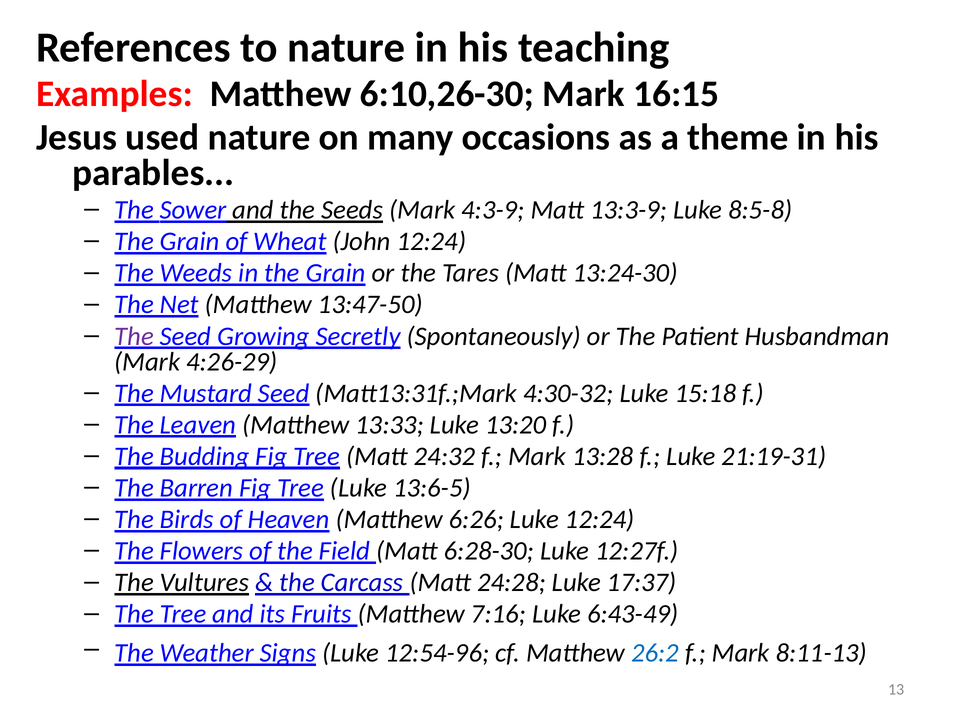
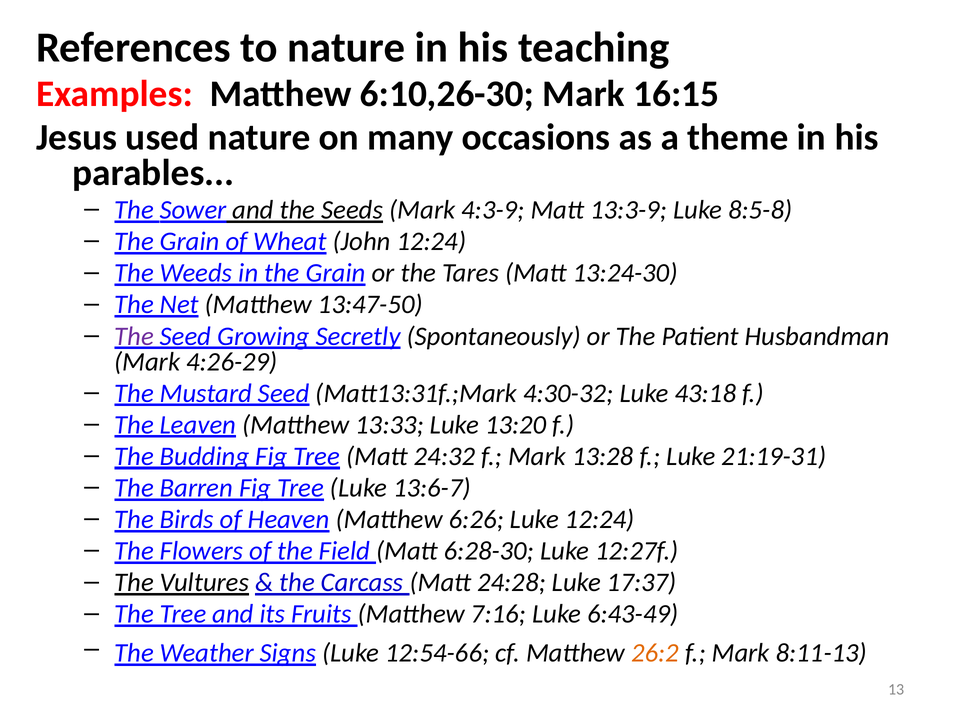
15:18: 15:18 -> 43:18 (705, 393)
13:6-5: 13:6-5 -> 13:6-7 (432, 488)
12:54-96: 12:54-96 -> 12:54-66 (437, 653)
26:2 colour: blue -> orange (655, 653)
